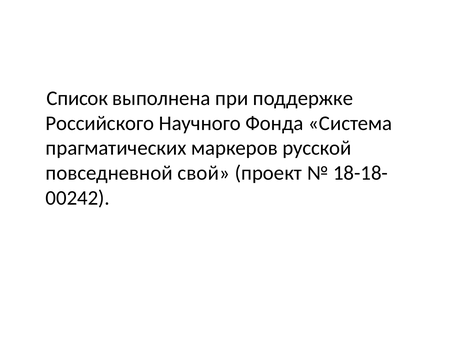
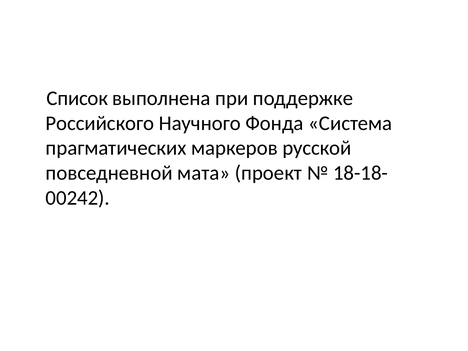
свой: свой -> мата (204, 173)
